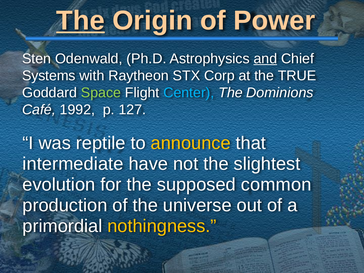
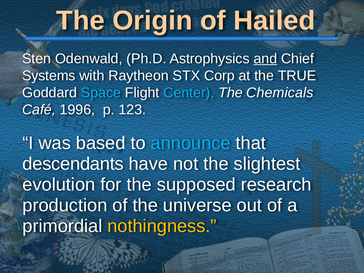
The underline: present -> none (80, 21)
Power: Power -> Hailed (274, 21)
Space colour: light green -> light blue (101, 93)
Dominions: Dominions -> Chemicals (280, 93)
1992: 1992 -> 1996 (77, 110)
127: 127 -> 123 (132, 110)
reptile: reptile -> based (101, 143)
announce colour: yellow -> light blue (191, 143)
intermediate: intermediate -> descendants (73, 164)
common: common -> research (276, 185)
